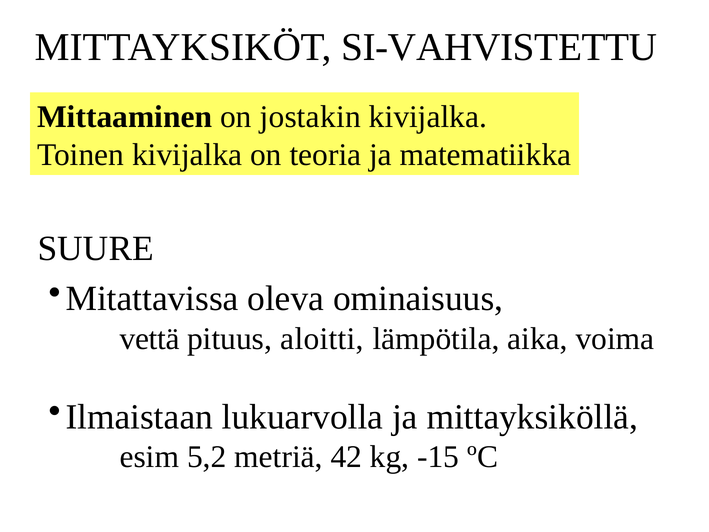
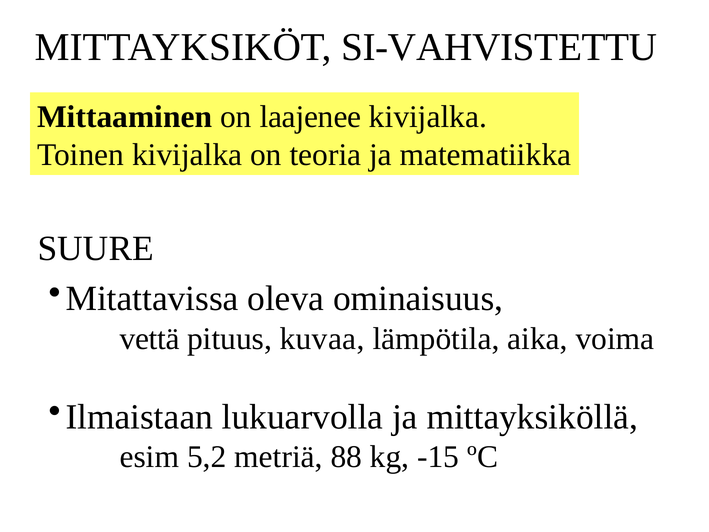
jostakin: jostakin -> laajenee (310, 117)
aloitti: aloitti -> kuvaa (322, 339)
42: 42 -> 88 (346, 457)
